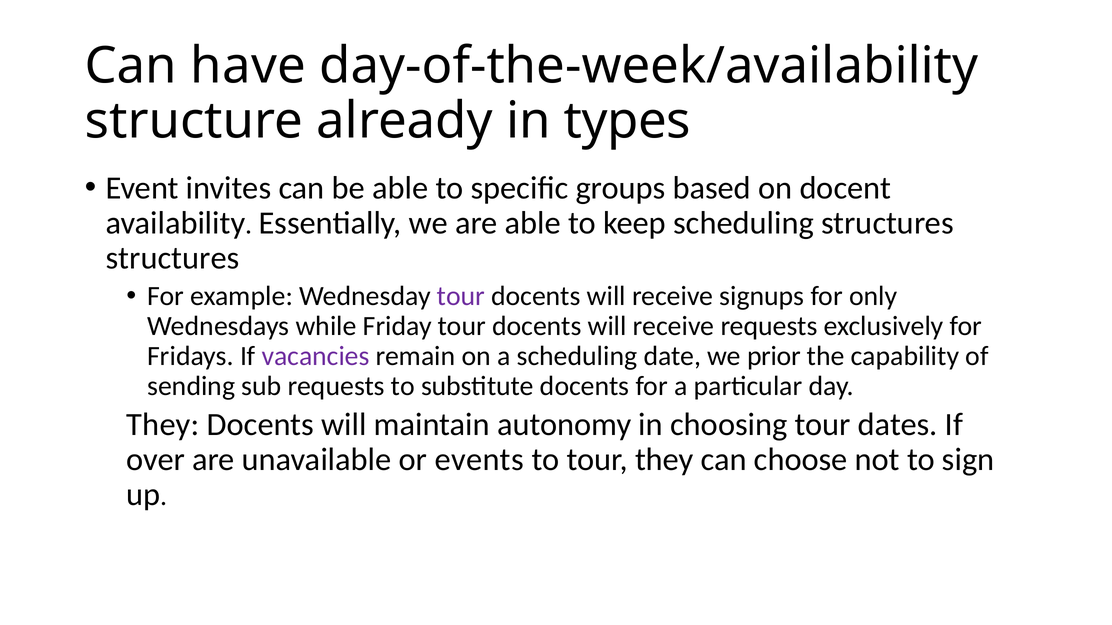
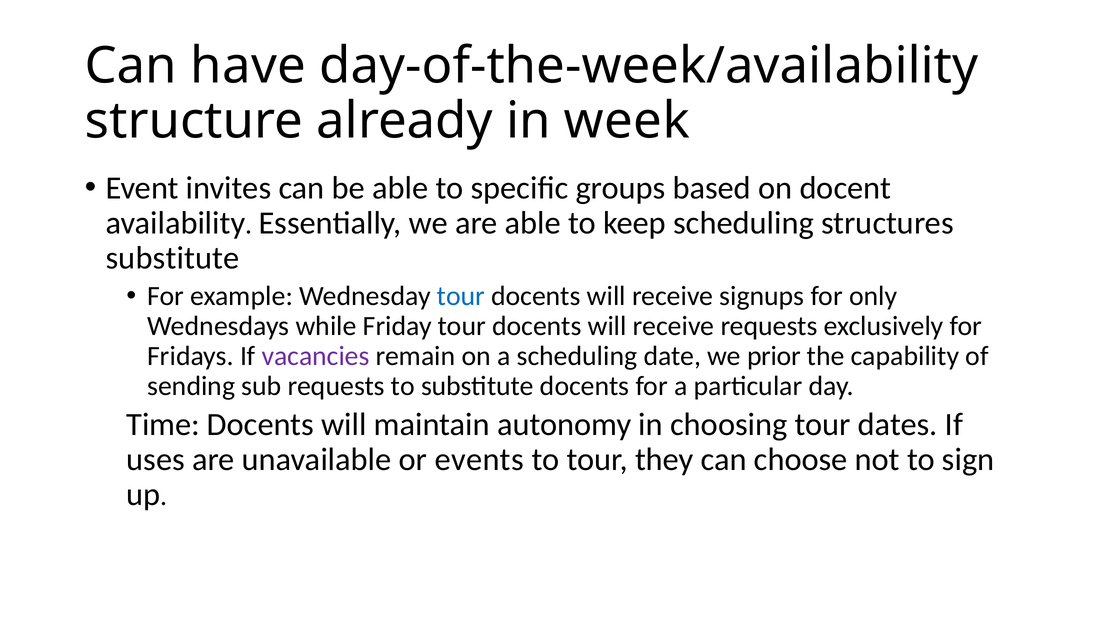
types: types -> week (627, 121)
structures: structures -> substitute (173, 258)
tour colour: purple -> blue (461, 296)
They: They -> Time (163, 425)
over: over -> uses (156, 460)
